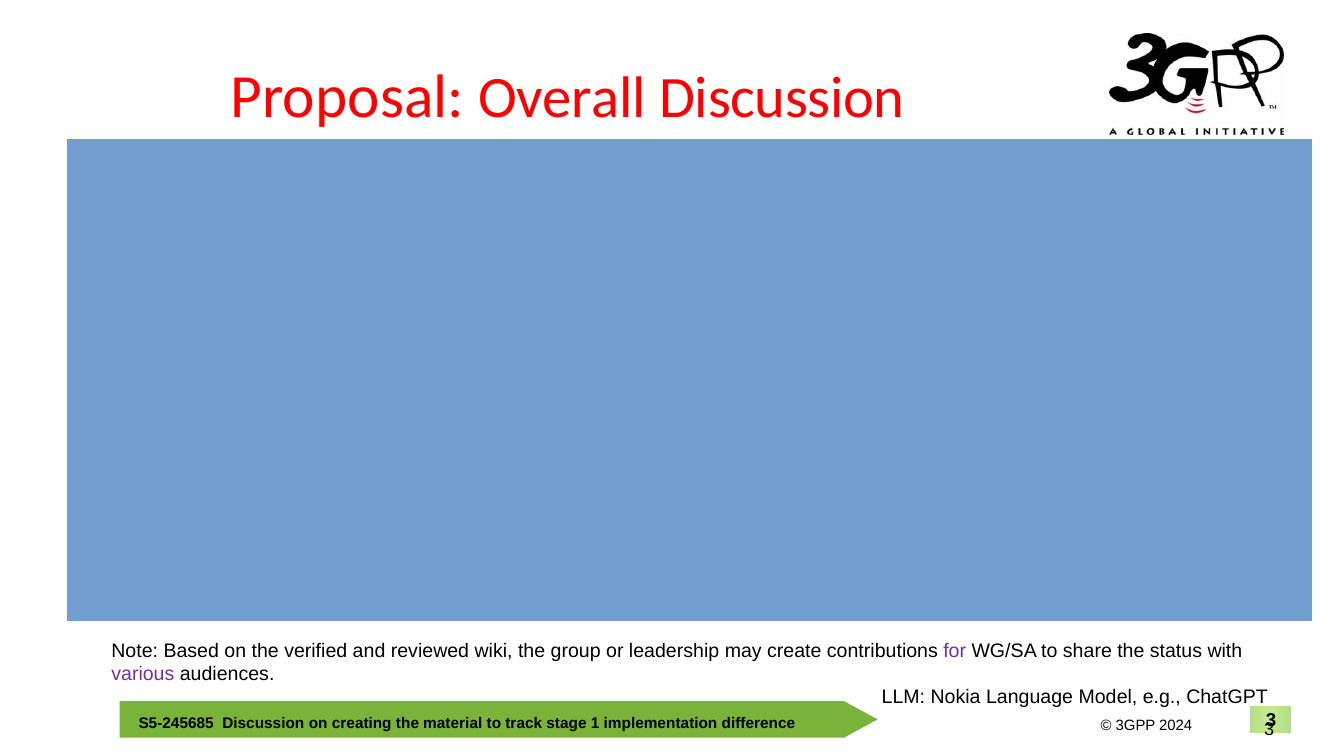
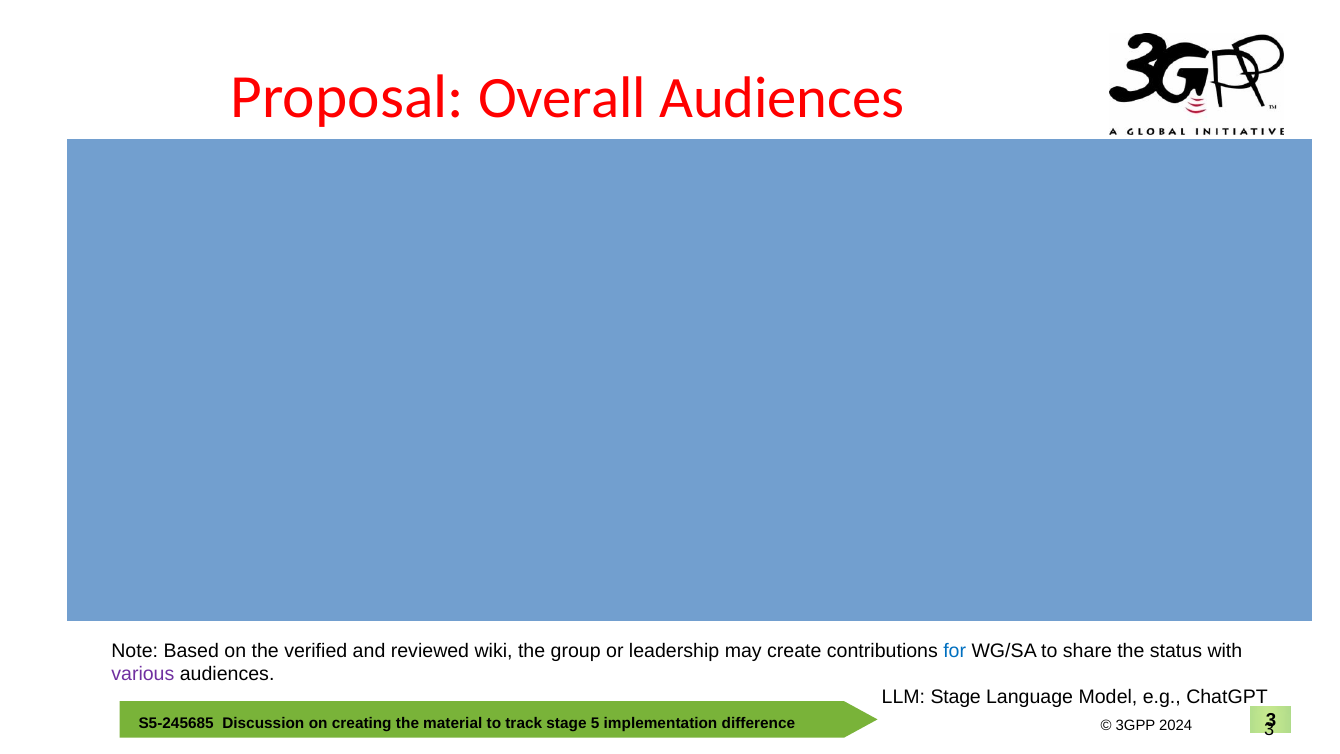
Overall Discussion: Discussion -> Audiences (782, 98)
for colour: purple -> blue (955, 651)
LLM Nokia: Nokia -> Stage (956, 697)
1: 1 -> 5 (595, 723)
